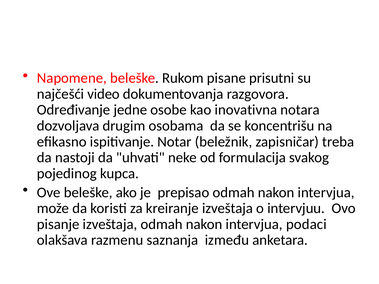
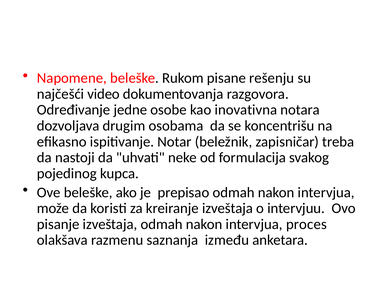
prisutni: prisutni -> rešenju (272, 78)
podaci: podaci -> proces (306, 224)
